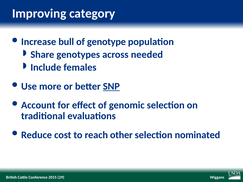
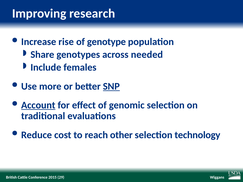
category: category -> research (92, 13)
bull: bull -> rise (66, 42)
Account underline: none -> present (38, 105)
nominated: nominated -> technology (197, 135)
